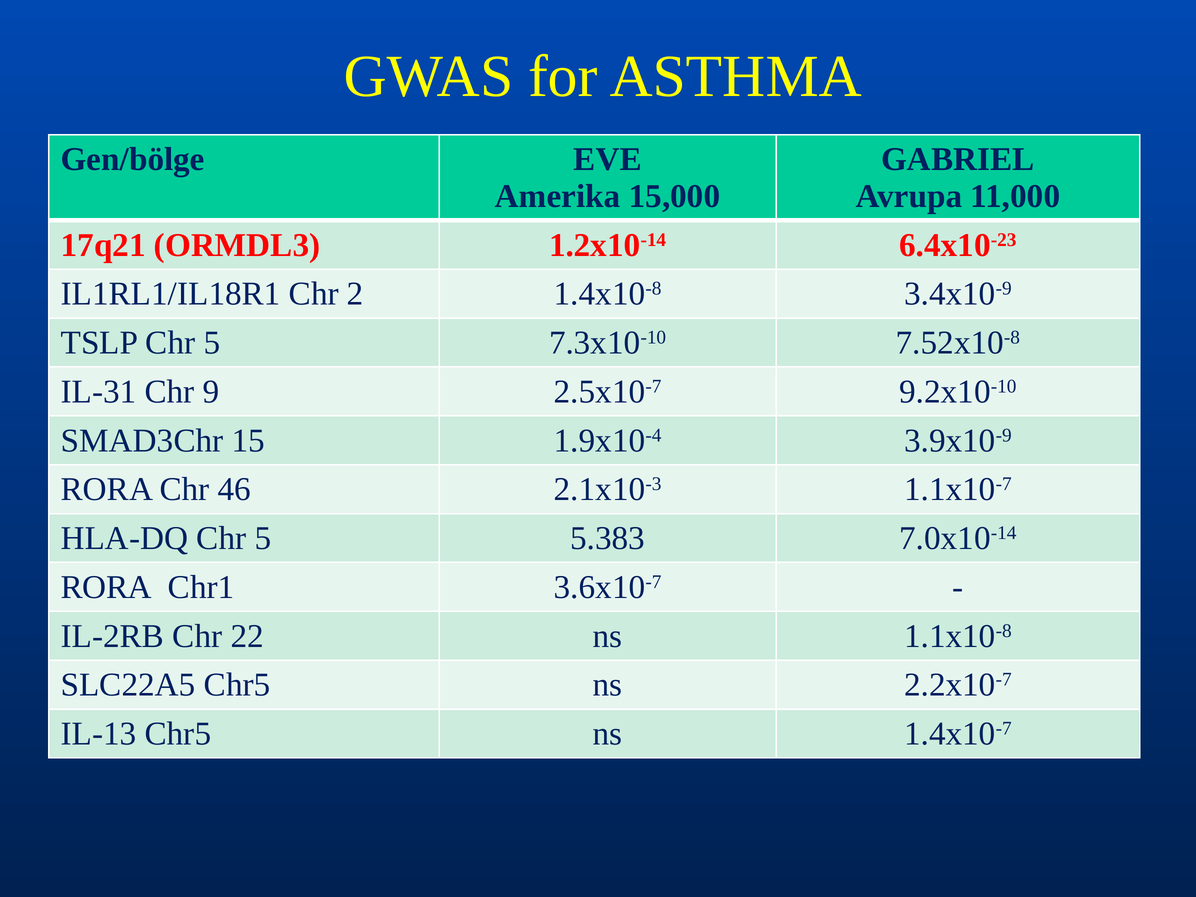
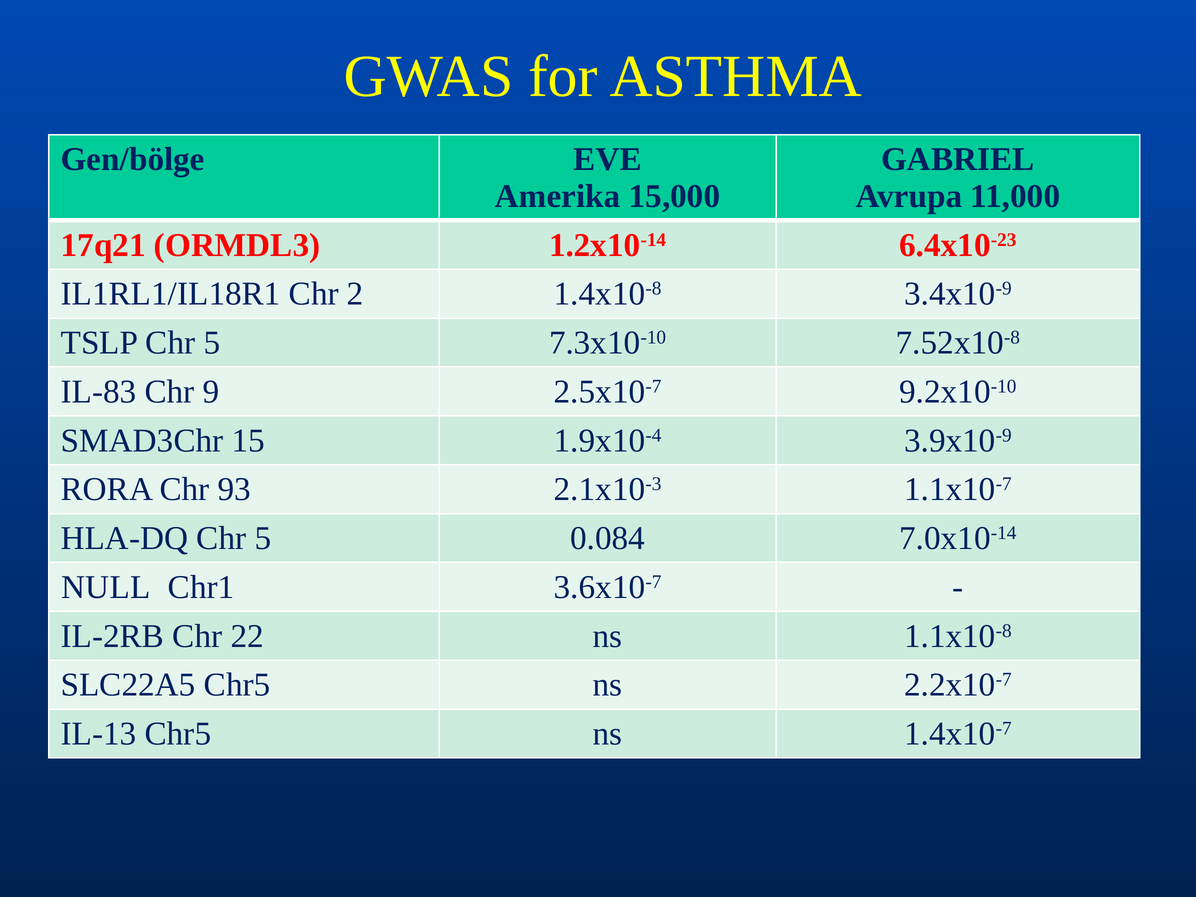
IL-31: IL-31 -> IL-83 (99, 392)
46: 46 -> 93 (234, 489)
5.383: 5.383 -> 0.084 (608, 538)
RORA: RORA -> NULL (106, 587)
